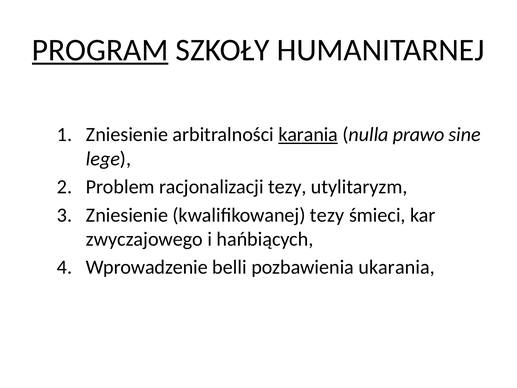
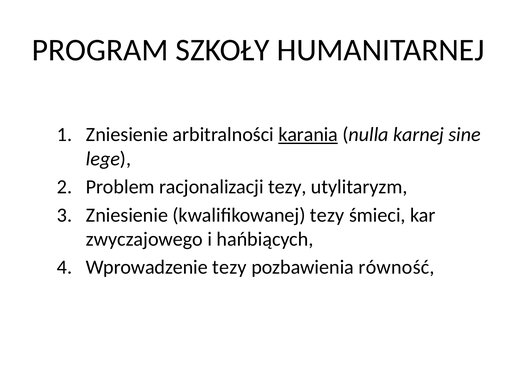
PROGRAM underline: present -> none (100, 50)
prawo: prawo -> karnej (419, 135)
Wprowadzenie belli: belli -> tezy (230, 267)
ukarania: ukarania -> równość (397, 267)
